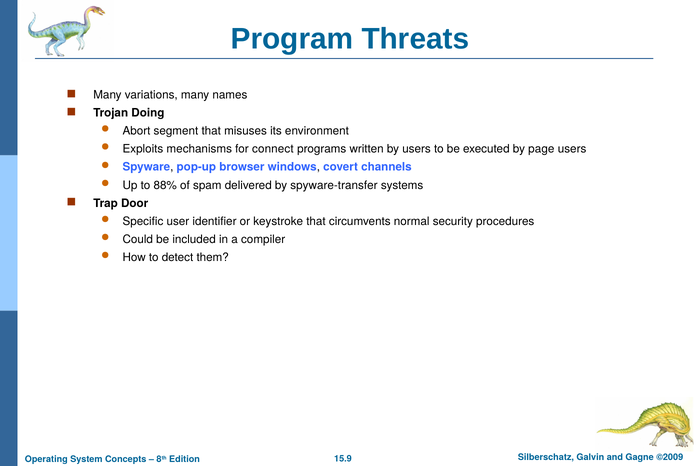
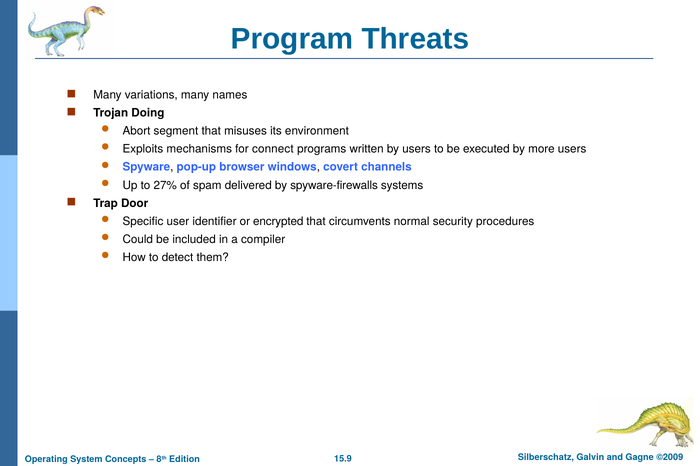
page: page -> more (541, 149)
88%: 88% -> 27% (165, 185)
spyware-transfer: spyware-transfer -> spyware-firewalls (334, 185)
keystroke: keystroke -> encrypted (278, 222)
